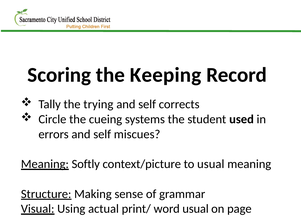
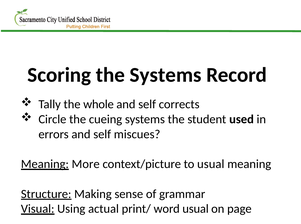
the Keeping: Keeping -> Systems (166, 75)
trying: trying -> whole (99, 104)
Softly: Softly -> More (86, 164)
